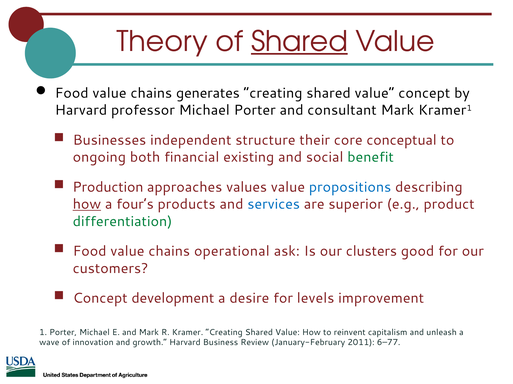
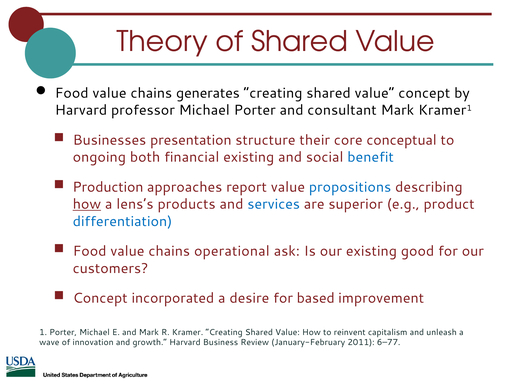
Shared underline: present -> none (299, 42)
independent: independent -> presentation (191, 140)
benefit colour: green -> blue (371, 158)
values: values -> report (247, 188)
four’s: four’s -> lens’s (135, 205)
differentiation colour: green -> blue (123, 222)
our clusters: clusters -> existing (371, 252)
development: development -> incorporated (173, 299)
levels: levels -> based (316, 299)
